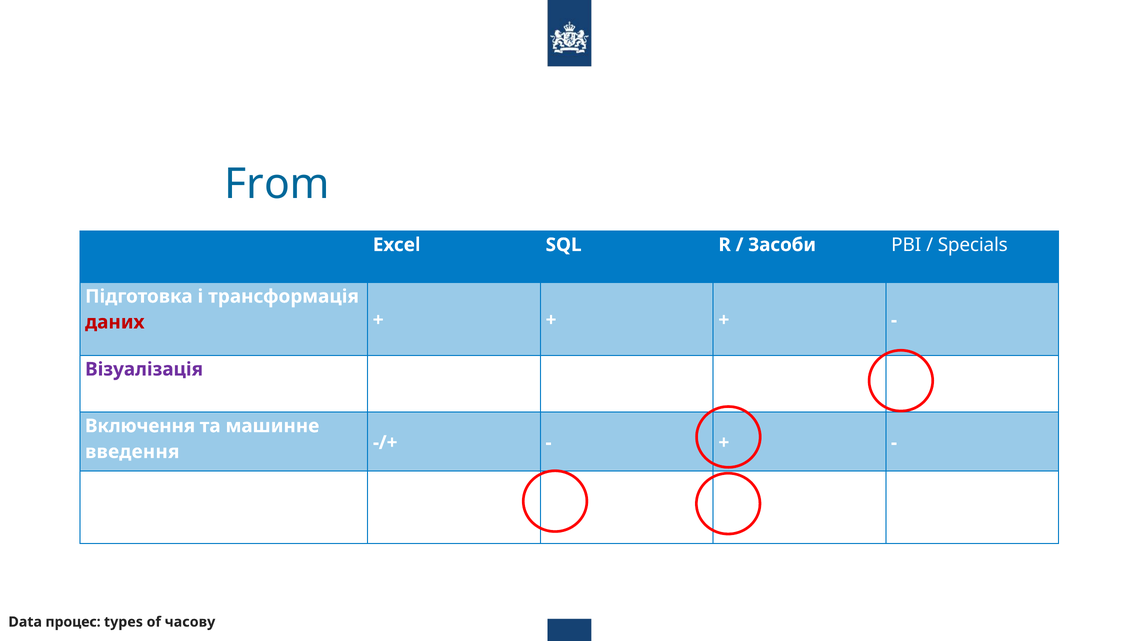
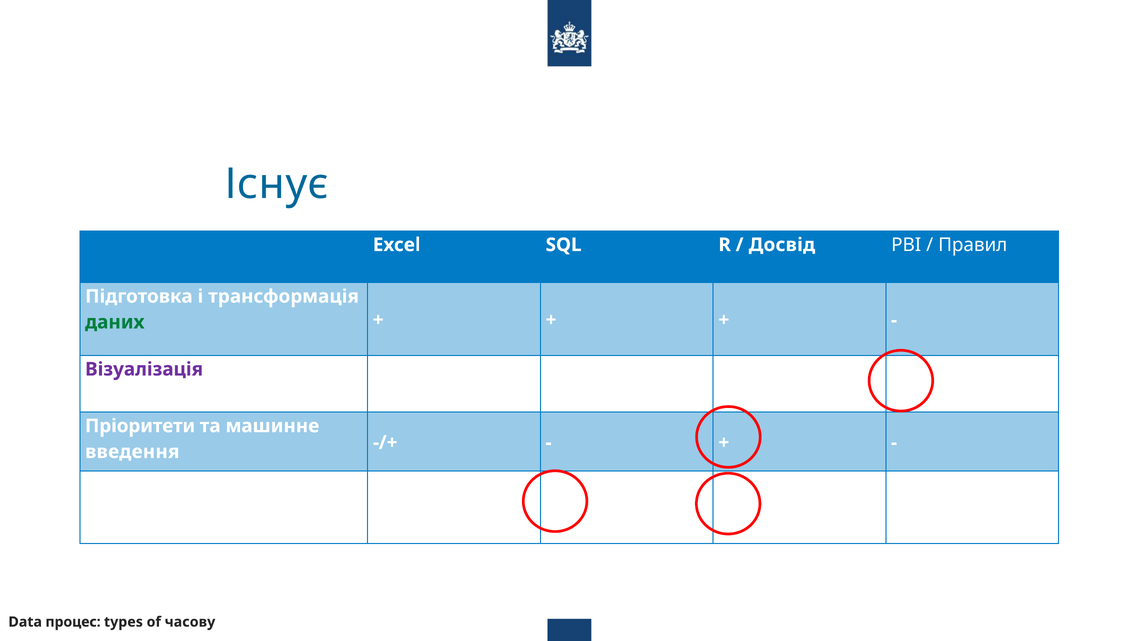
From: From -> Існує (277, 184)
Засоби: Засоби -> Досвід (782, 245)
Specials: Specials -> Правил (973, 245)
даних colour: red -> green (115, 322)
Включення: Включення -> Пріоритети (140, 426)
